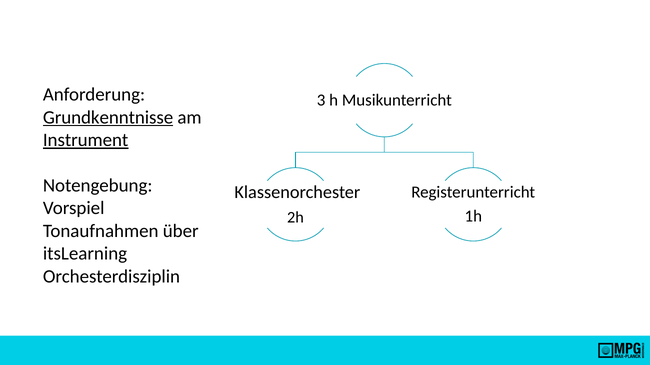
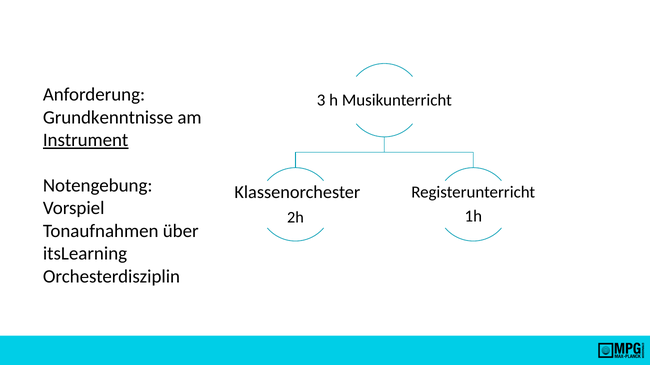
Grundkenntnisse underline: present -> none (108, 118)
